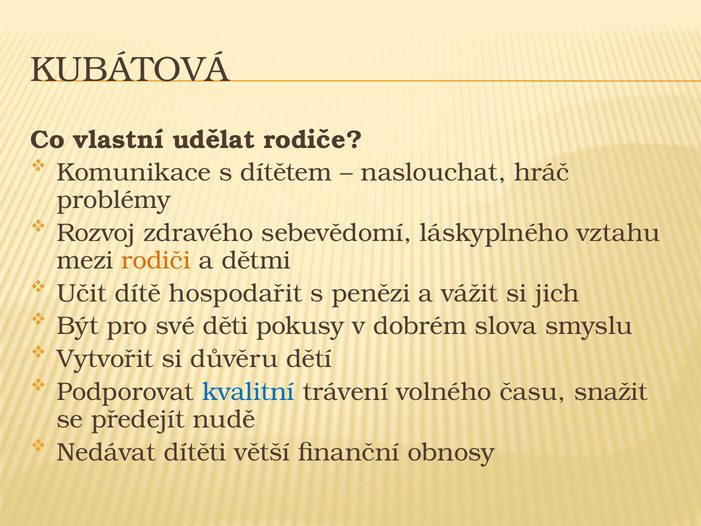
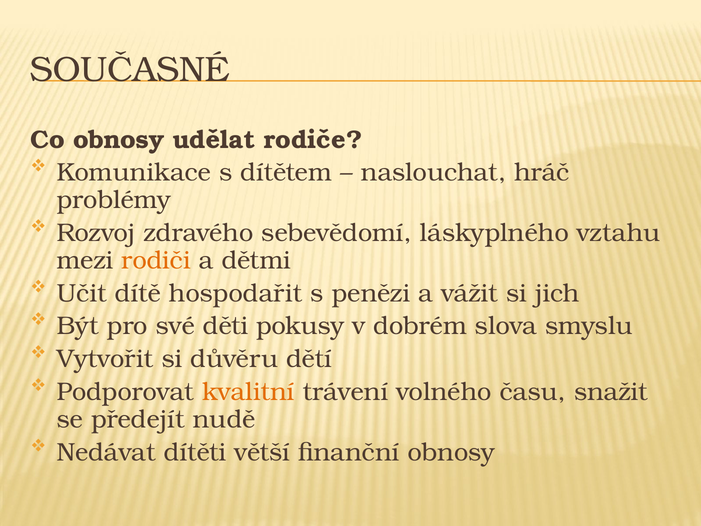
KUBÁTOVÁ: KUBÁTOVÁ -> SOUČASNÉ (130, 70)
Co vlastní: vlastní -> obnosy (119, 140)
kvalitní colour: blue -> orange (248, 392)
